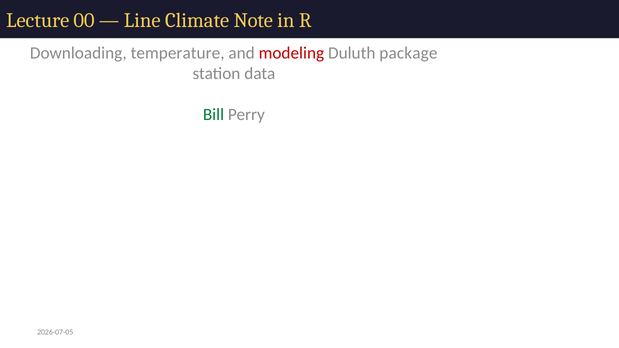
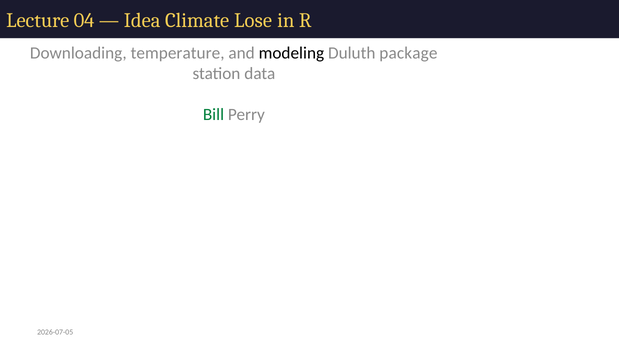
00: 00 -> 04 (84, 21)
Line: Line -> Idea (142, 21)
Note: Note -> Lose (253, 21)
modeling colour: red -> black (291, 53)
